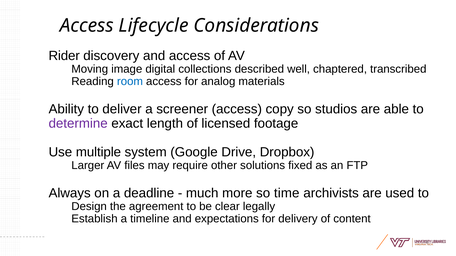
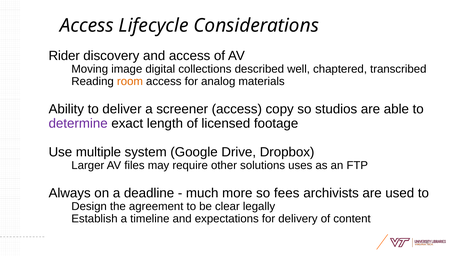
room colour: blue -> orange (130, 82)
fixed: fixed -> uses (300, 166)
time: time -> fees (287, 193)
